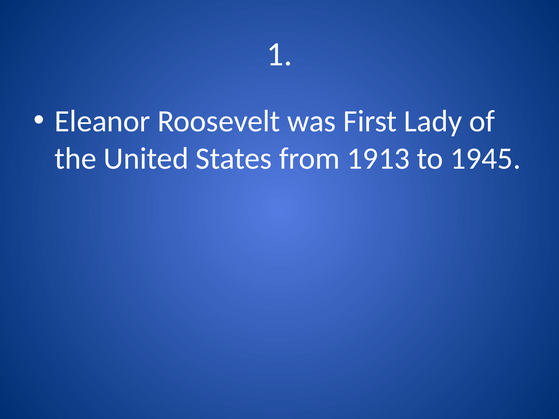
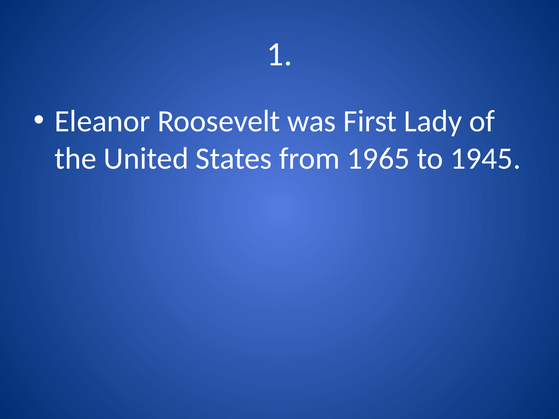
1913: 1913 -> 1965 (378, 159)
